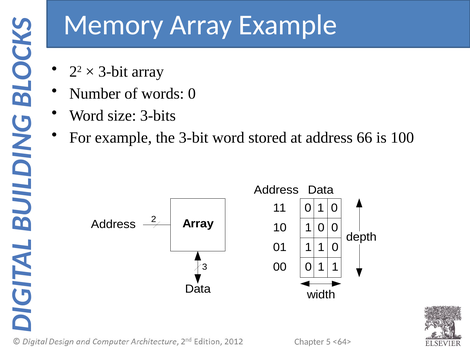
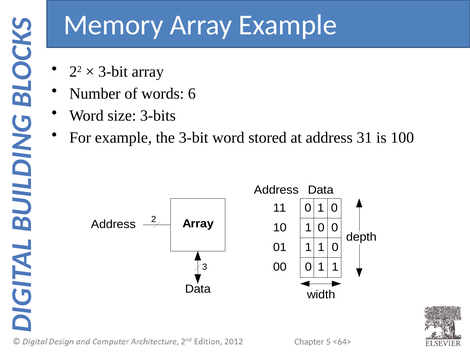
words 0: 0 -> 6 (192, 93)
66: 66 -> 31 (364, 137)
